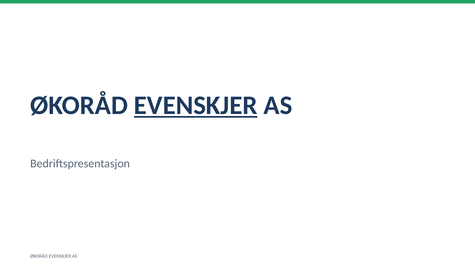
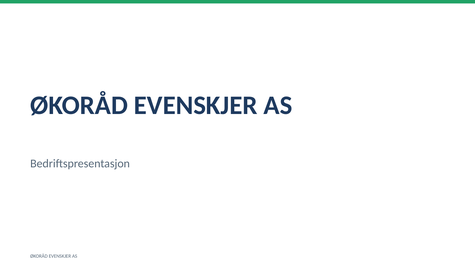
EVENSKJER underline: present -> none (196, 105)
